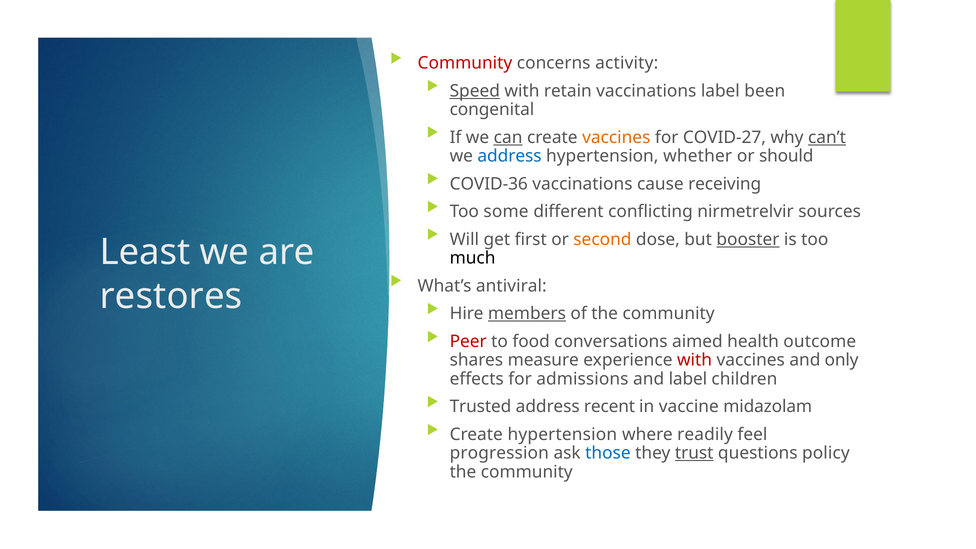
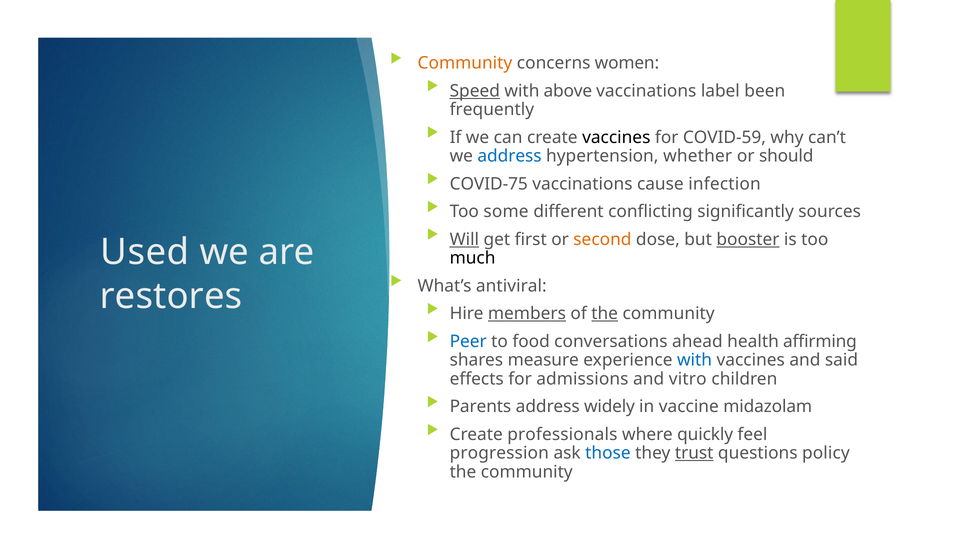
Community colour: red -> orange (465, 63)
activity: activity -> women (627, 63)
retain: retain -> above (568, 91)
congenital: congenital -> frequently (492, 110)
can underline: present -> none (508, 137)
vaccines colour: orange -> black (616, 137)
COVID-27: COVID-27 -> COVID-59 (724, 137)
can’t underline: present -> none (827, 137)
COVID-36: COVID-36 -> COVID-75 (489, 184)
receiving: receiving -> infection (725, 184)
nirmetrelvir: nirmetrelvir -> significantly (746, 212)
Will underline: none -> present (464, 239)
Least: Least -> Used (145, 252)
the underline: none -> present (605, 314)
Peer colour: red -> blue (468, 342)
aimed: aimed -> ahead (697, 342)
outcome: outcome -> affirming (820, 342)
with colour: red -> blue (695, 360)
only: only -> said (841, 360)
and label: label -> vitro (688, 379)
Trusted: Trusted -> Parents (480, 407)
recent: recent -> widely (610, 407)
Create hypertension: hypertension -> professionals (562, 435)
readily: readily -> quickly (705, 435)
